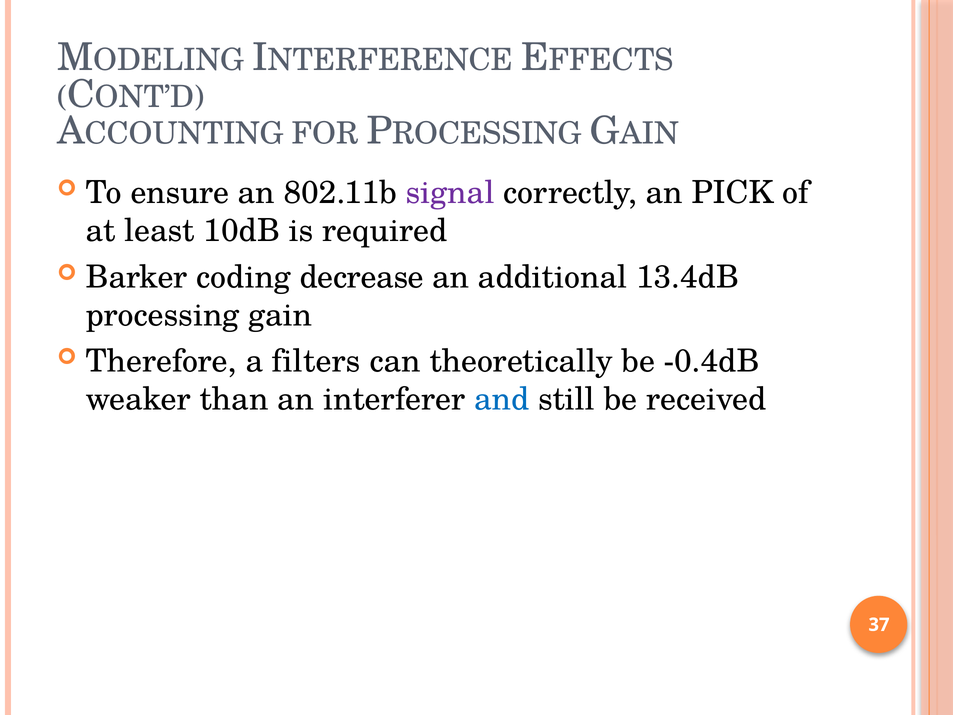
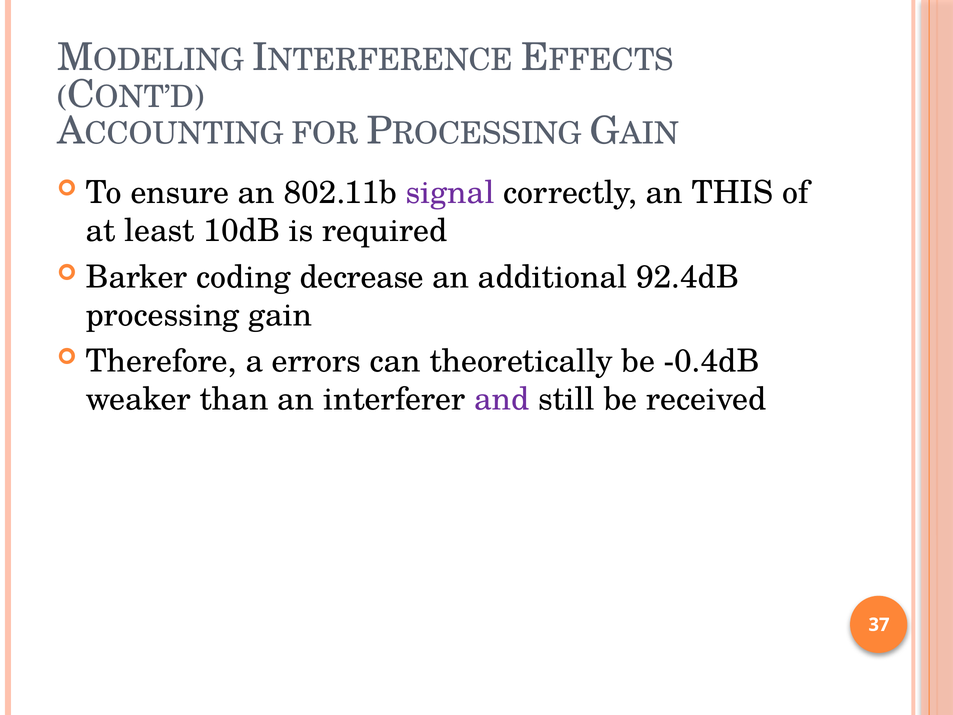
PICK: PICK -> THIS (732, 193)
13.4dB: 13.4dB -> 92.4dB (688, 277)
filters: filters -> errors (316, 361)
and colour: blue -> purple (502, 399)
